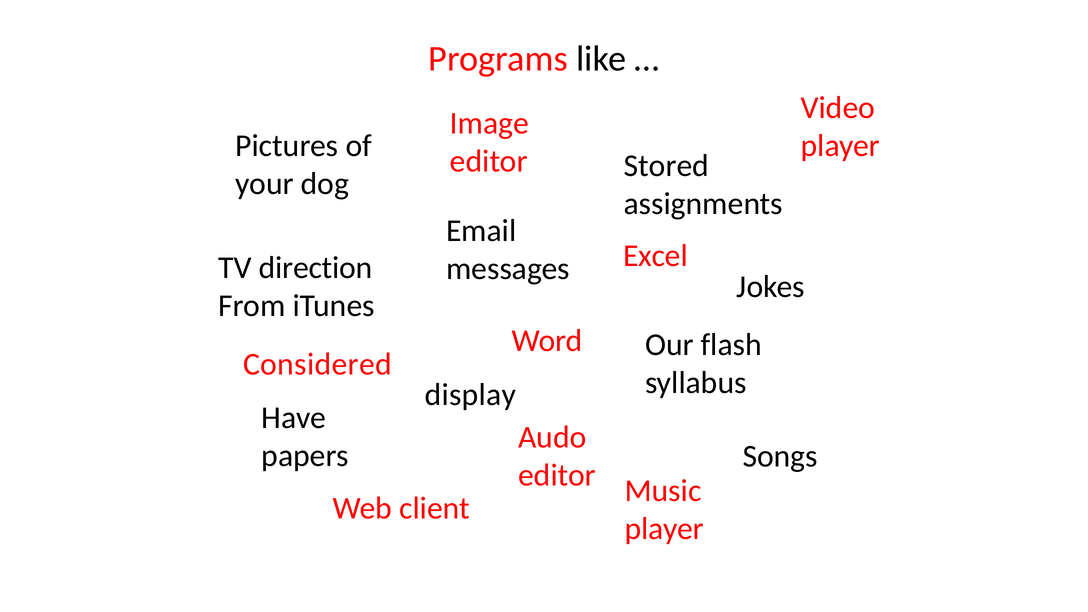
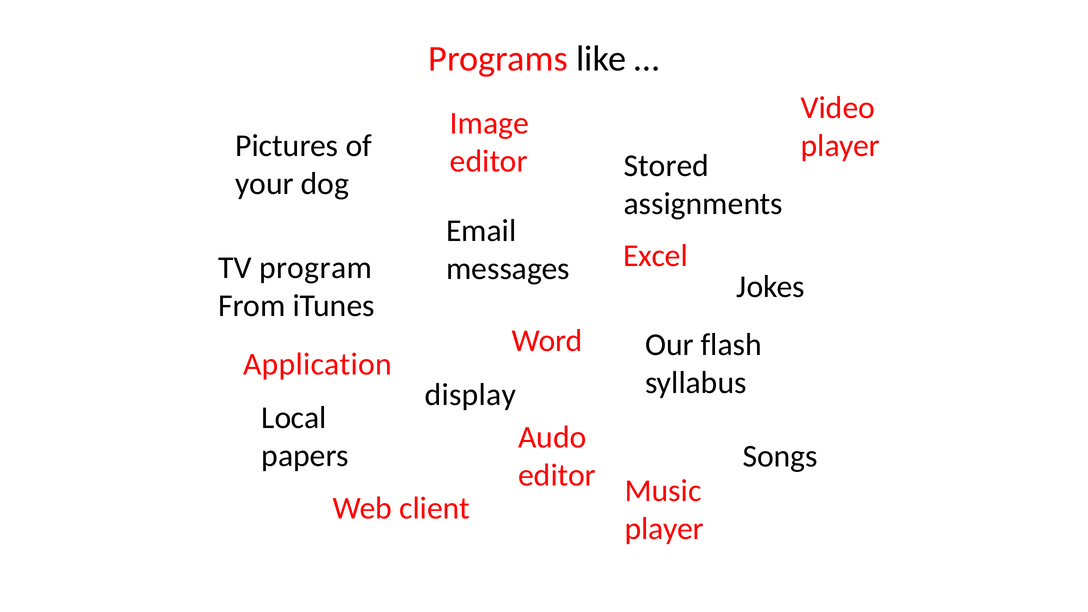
direction: direction -> program (315, 268)
Considered: Considered -> Application (318, 364)
Have: Have -> Local (294, 418)
